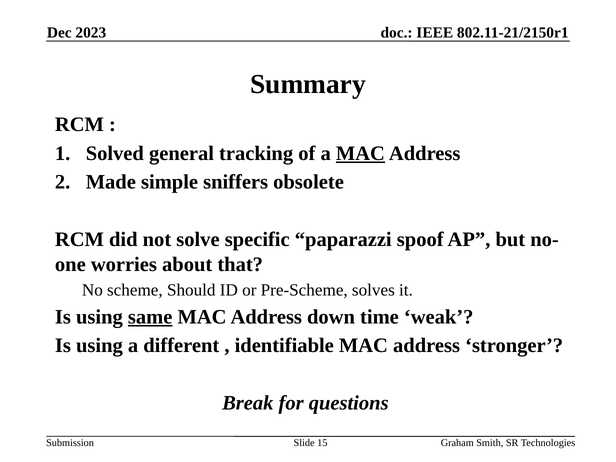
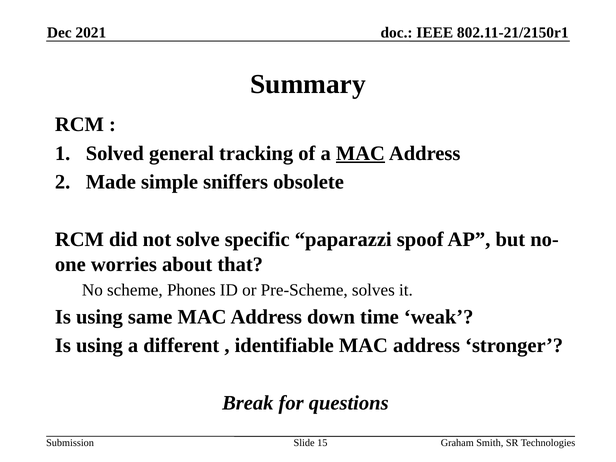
2023: 2023 -> 2021 (91, 33)
Should: Should -> Phones (191, 290)
same underline: present -> none (150, 317)
